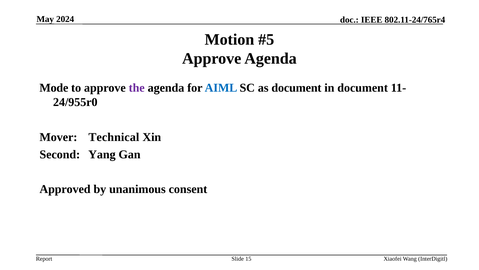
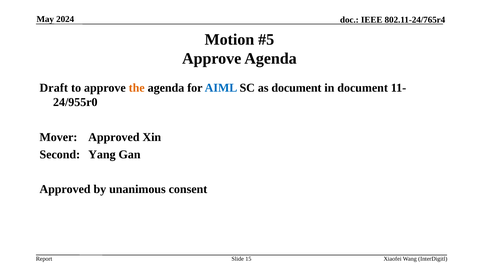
Mode: Mode -> Draft (54, 88)
the colour: purple -> orange (137, 88)
Mover Technical: Technical -> Approved (114, 137)
